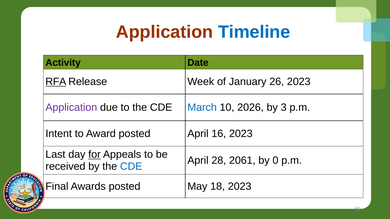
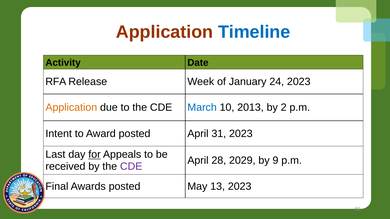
RFA underline: present -> none (56, 82)
26: 26 -> 24 (277, 82)
Application colour: purple -> orange (71, 108)
2026: 2026 -> 2013 (251, 108)
3: 3 -> 2 (284, 108)
16: 16 -> 31 (219, 134)
2061: 2061 -> 2029 (242, 161)
0: 0 -> 9 (275, 161)
CDE colour: blue -> purple (131, 167)
18: 18 -> 13 (218, 187)
